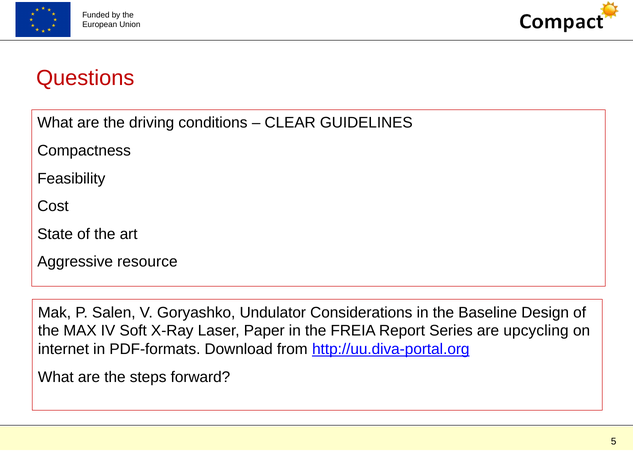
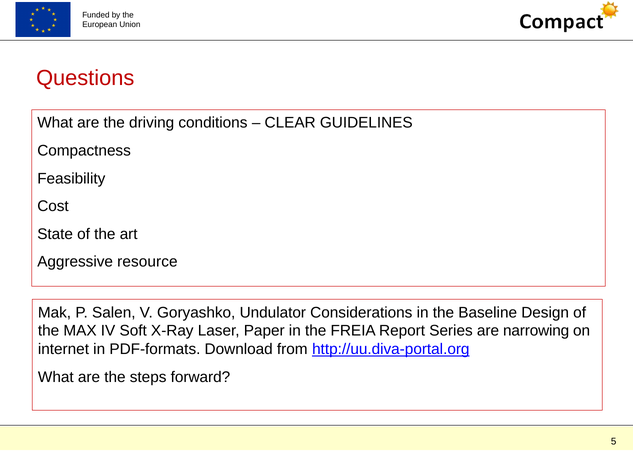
upcycling: upcycling -> narrowing (536, 331)
